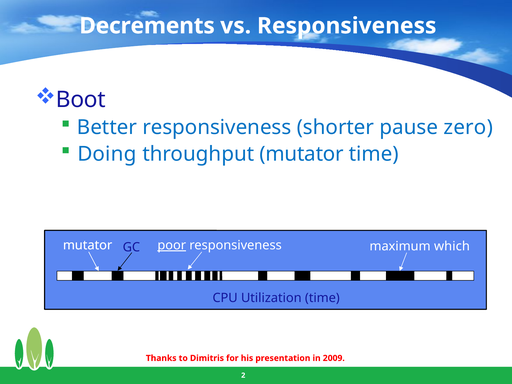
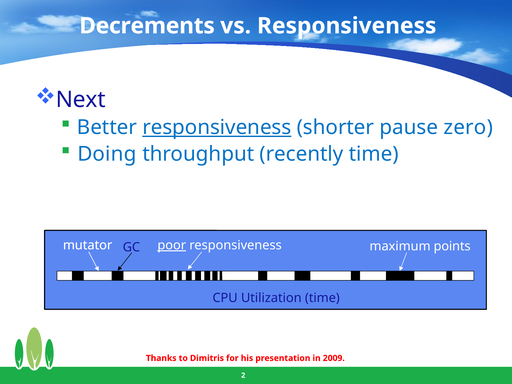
Boot: Boot -> Next (81, 100)
responsiveness underline: none -> present (217, 127)
throughput mutator: mutator -> recently (301, 154)
which: which -> points (452, 246)
